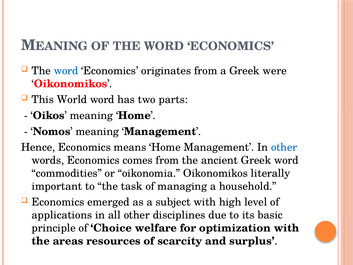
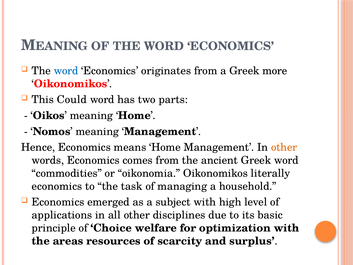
were: were -> more (275, 71)
World: World -> Could (72, 100)
other colour: blue -> orange (284, 147)
important: important -> economics (57, 186)
